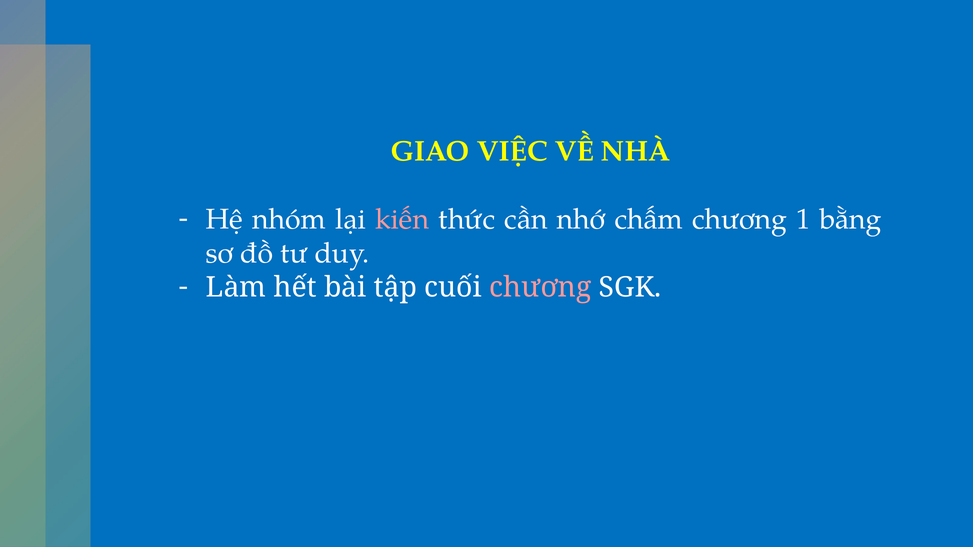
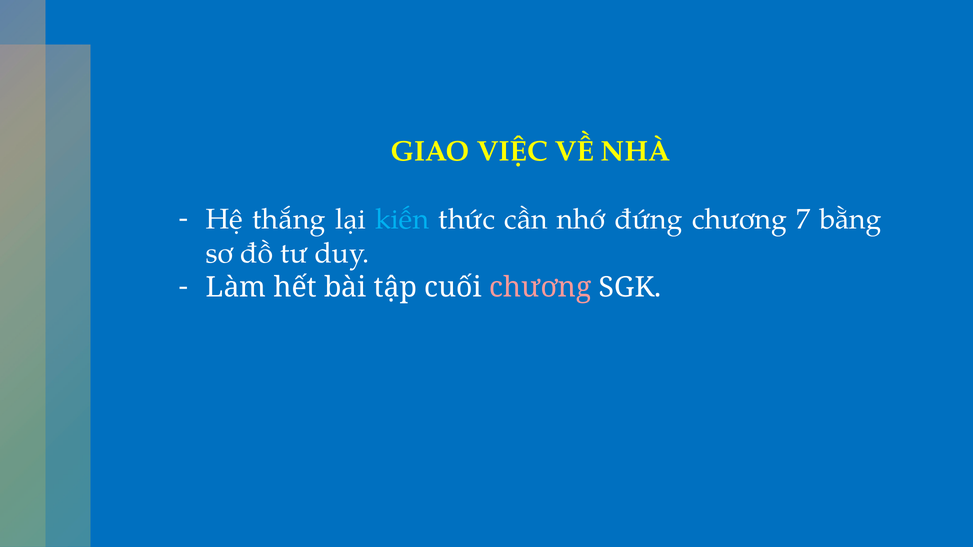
nhóm: nhóm -> thắng (289, 219)
kiến colour: pink -> light blue (402, 219)
chấm: chấm -> đứng (649, 219)
1: 1 -> 7 (803, 219)
